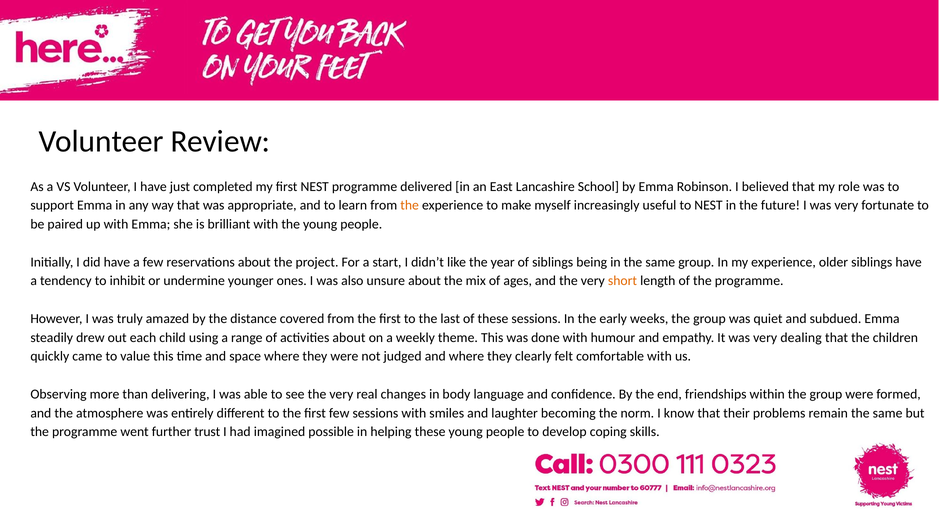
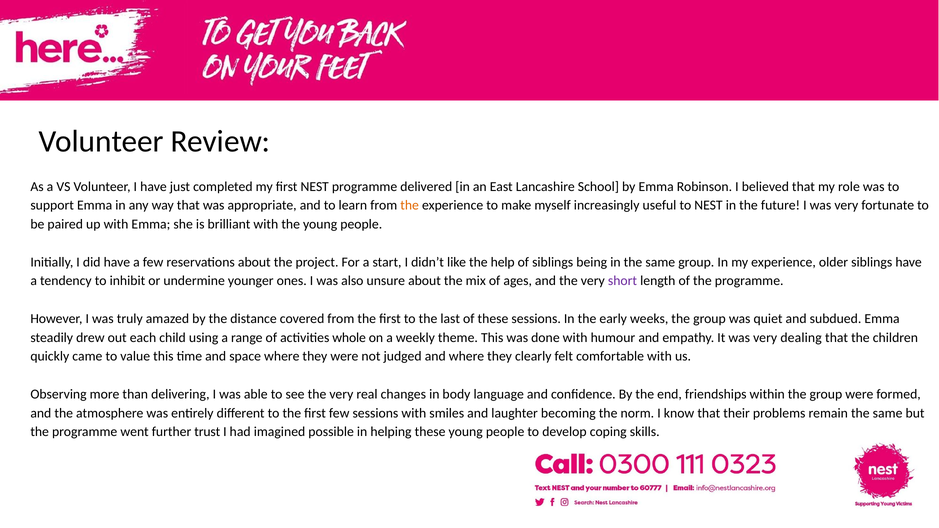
year: year -> help (503, 262)
short colour: orange -> purple (622, 281)
activities about: about -> whole (349, 338)
